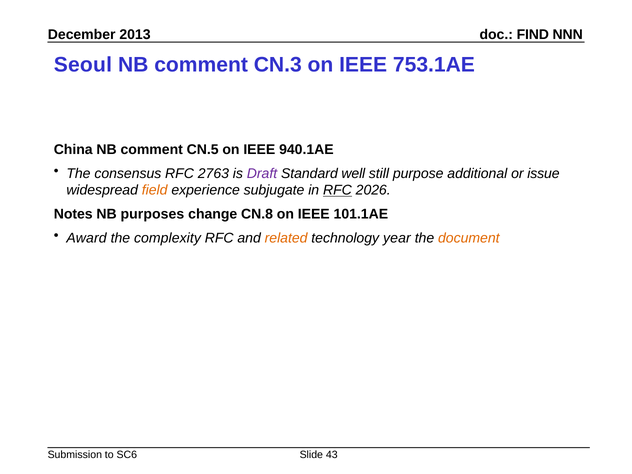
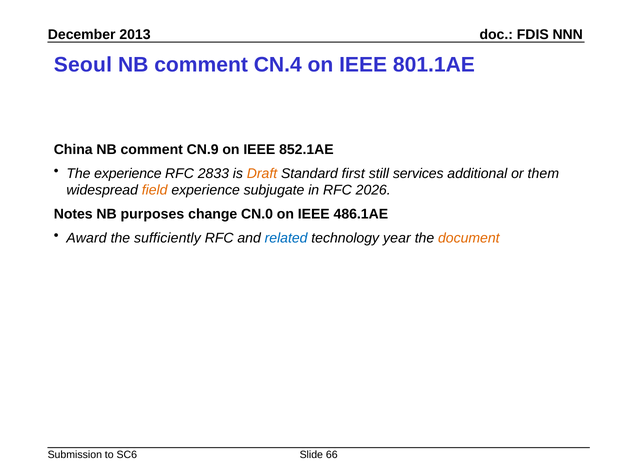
FIND: FIND -> FDIS (533, 35)
CN.3: CN.3 -> CN.4 (278, 65)
753.1AE: 753.1AE -> 801.1AE (434, 65)
CN.5: CN.5 -> CN.9 (203, 150)
940.1AE: 940.1AE -> 852.1AE (306, 150)
The consensus: consensus -> experience (128, 173)
2763: 2763 -> 2833 (213, 173)
Draft colour: purple -> orange (262, 173)
well: well -> first (353, 173)
purpose: purpose -> services (418, 173)
issue: issue -> them (543, 173)
RFC underline: present -> none (337, 190)
CN.8: CN.8 -> CN.0 (257, 214)
101.1AE: 101.1AE -> 486.1AE (361, 214)
complexity: complexity -> sufficiently (167, 238)
related colour: orange -> blue (286, 238)
43: 43 -> 66 (332, 455)
